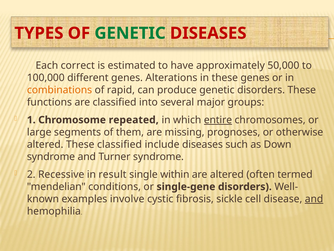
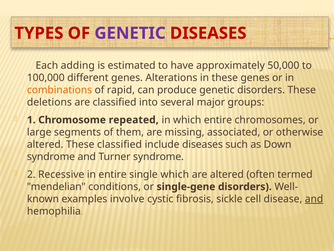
GENETIC colour: green -> purple (130, 33)
correct: correct -> adding (78, 65)
functions: functions -> deletions (49, 102)
entire underline: present -> none (218, 120)
prognoses: prognoses -> associated (234, 132)
in result: result -> entire (113, 174)
single within: within -> which (175, 174)
